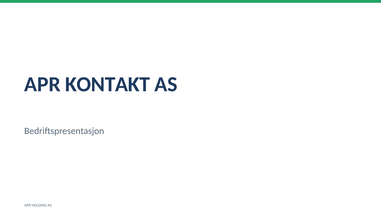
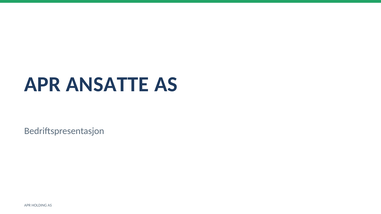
KONTAKT: KONTAKT -> ANSATTE (107, 85)
